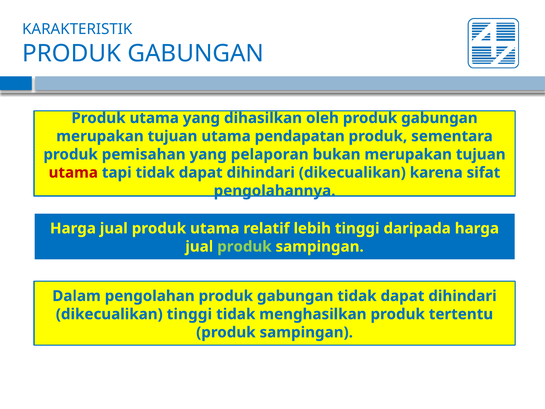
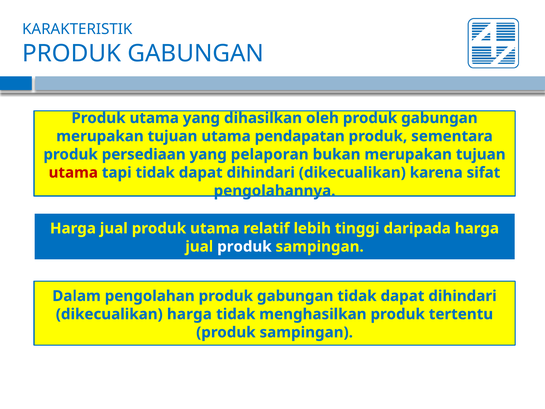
pemisahan: pemisahan -> persediaan (144, 154)
produk colour: light green -> white (244, 246)
dikecualikan tinggi: tinggi -> harga (189, 314)
